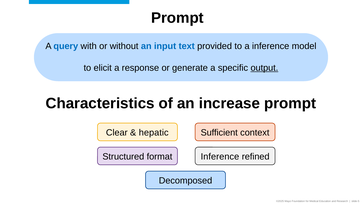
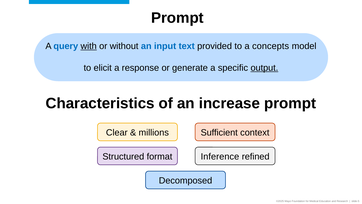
with underline: none -> present (89, 46)
a inference: inference -> concepts (271, 46)
hepatic: hepatic -> millions (154, 132)
